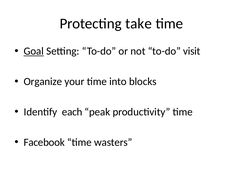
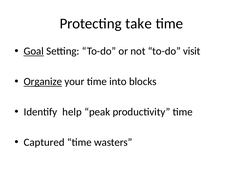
Organize underline: none -> present (43, 81)
each: each -> help (72, 112)
Facebook: Facebook -> Captured (44, 142)
